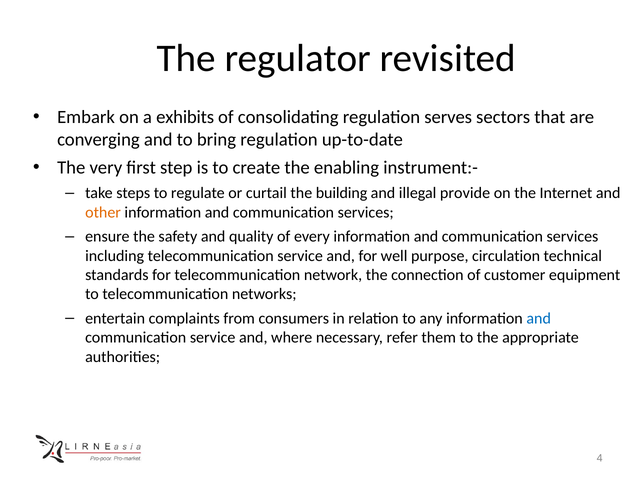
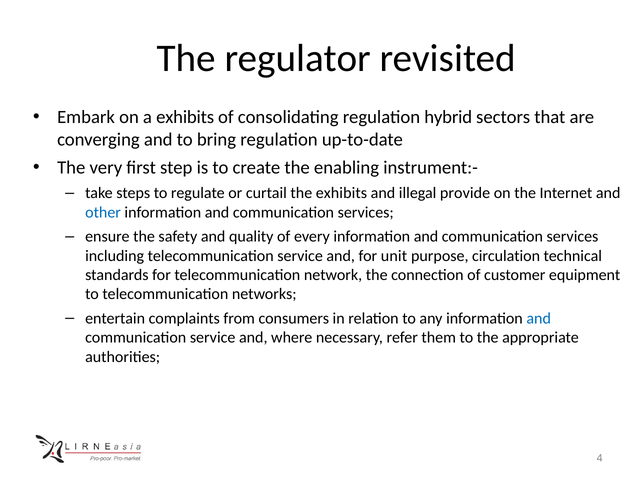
serves: serves -> hybrid (448, 117)
the building: building -> exhibits (341, 193)
other colour: orange -> blue (103, 213)
well: well -> unit (394, 256)
